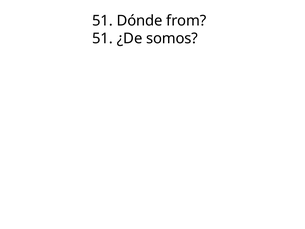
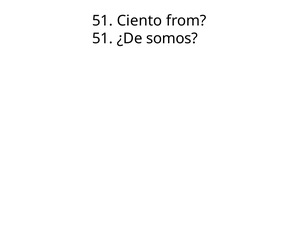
Dónde: Dónde -> Ciento (140, 21)
